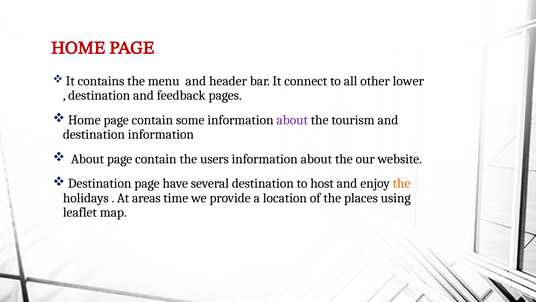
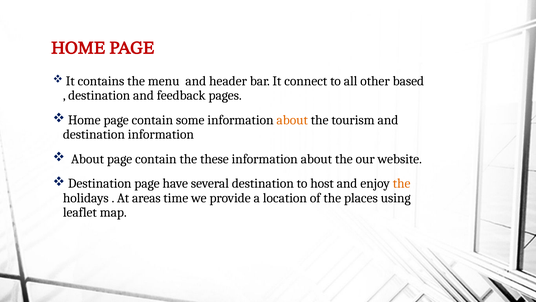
lower: lower -> based (408, 81)
about colour: purple -> orange (292, 120)
users: users -> these (214, 159)
